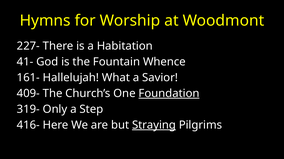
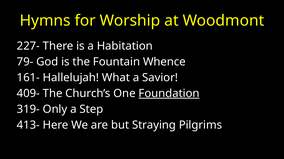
41-: 41- -> 79- (25, 62)
416-: 416- -> 413- (28, 126)
Straying underline: present -> none (154, 126)
